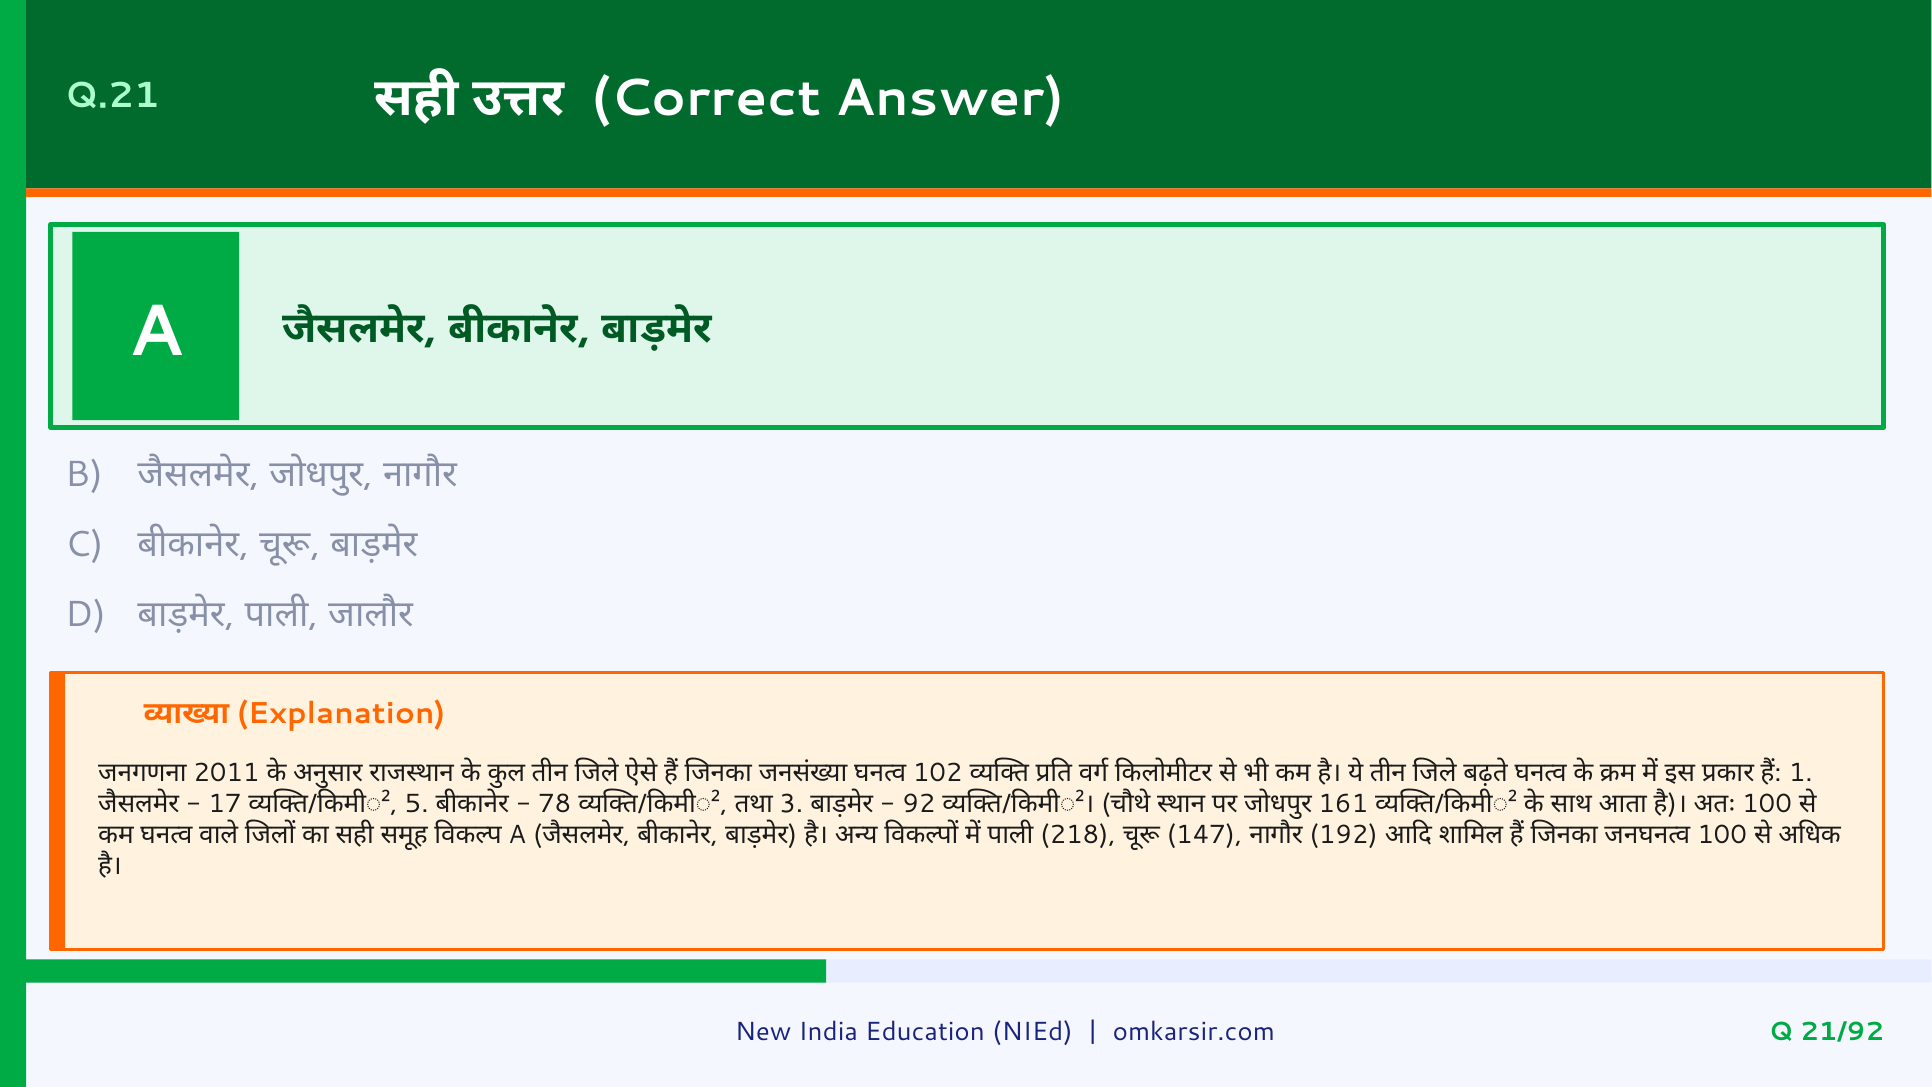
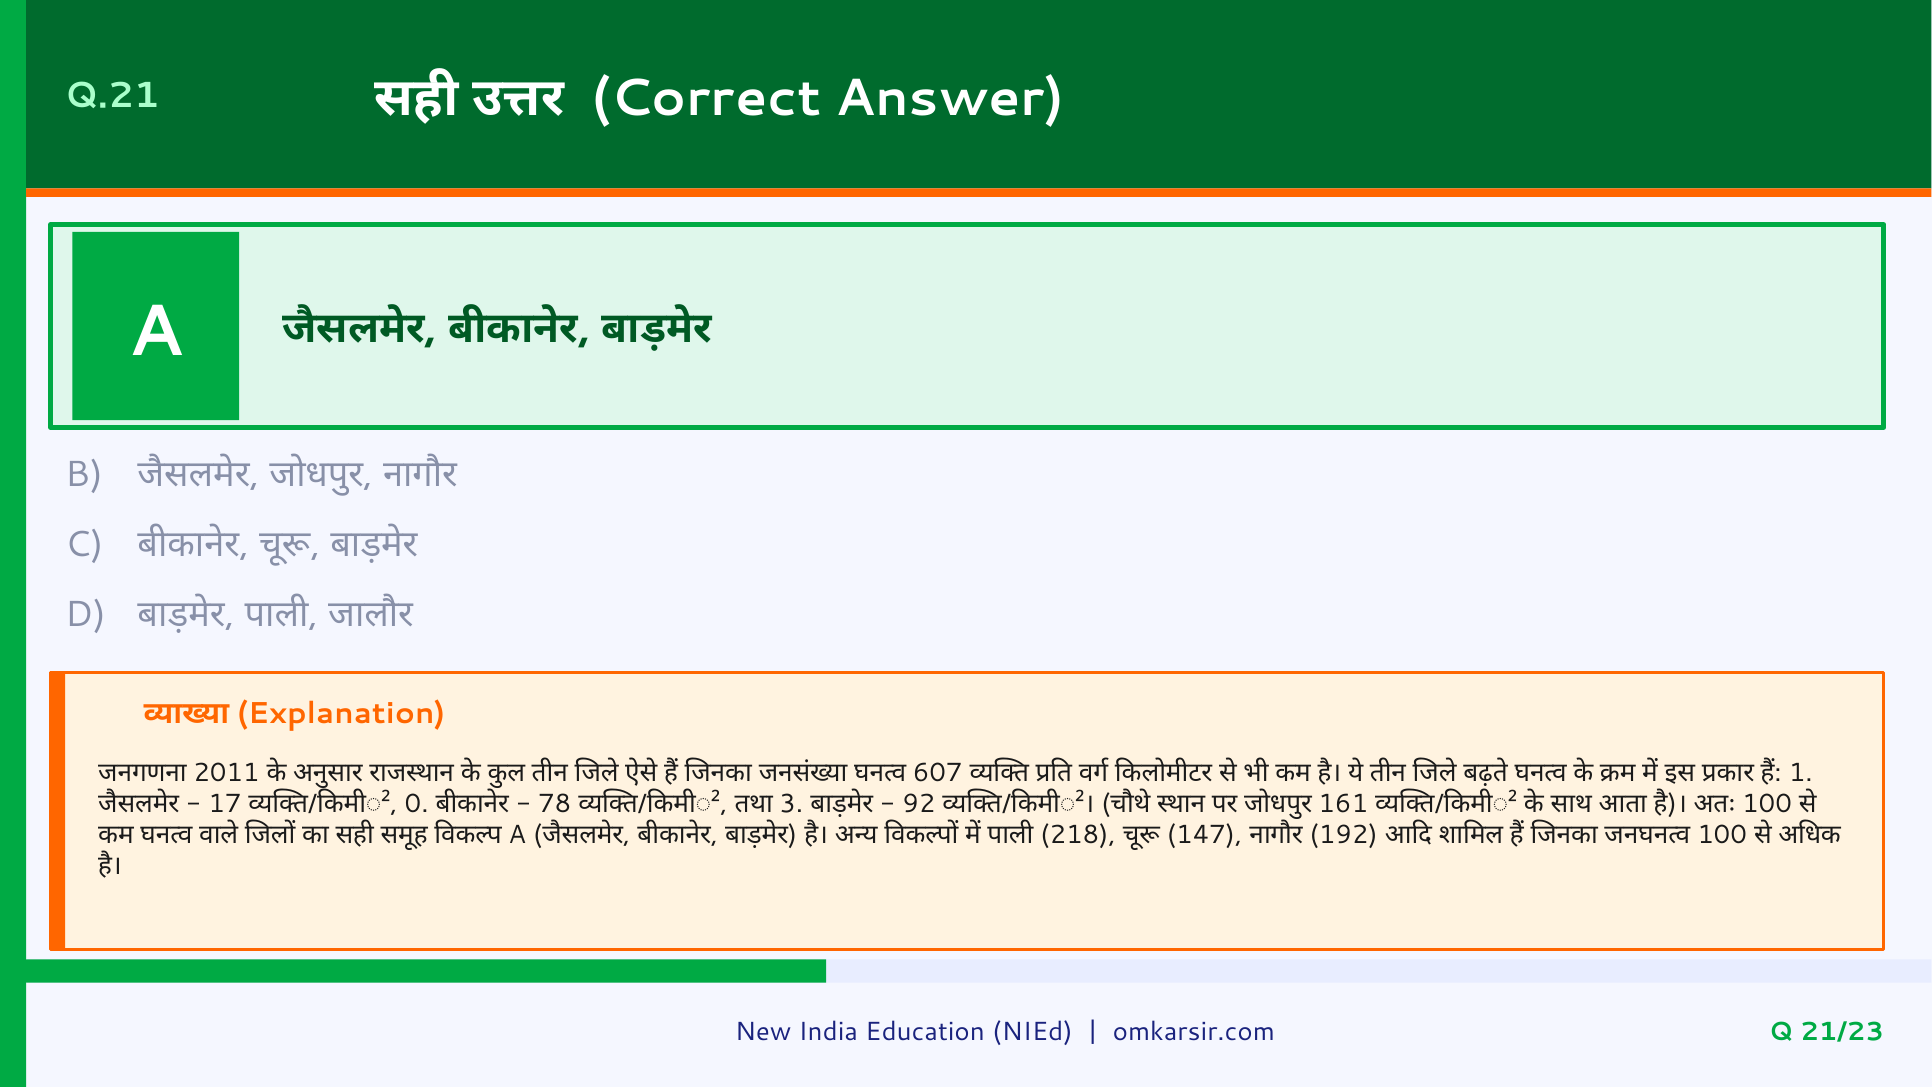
102: 102 -> 607 (938, 772)
5: 5 -> 0 (417, 803)
21/92: 21/92 -> 21/23 (1842, 1032)
